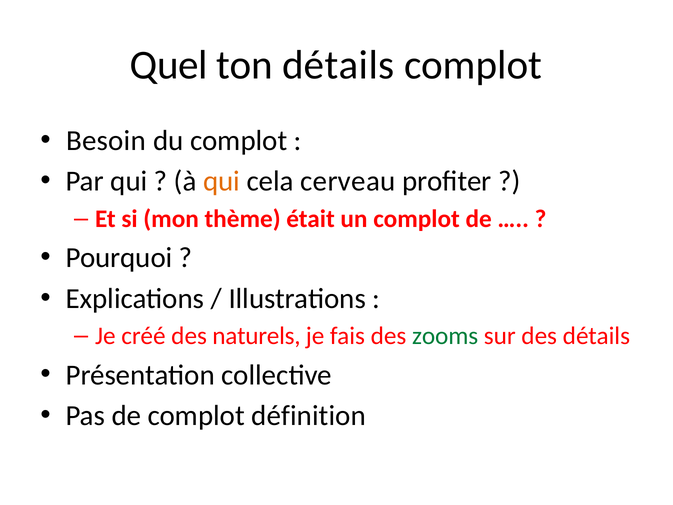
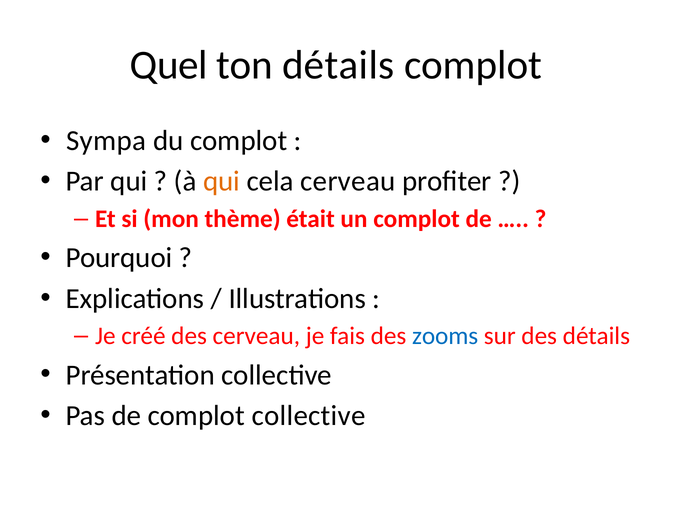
Besoin: Besoin -> Sympa (106, 141)
des naturels: naturels -> cerveau (256, 336)
zooms colour: green -> blue (445, 336)
complot définition: définition -> collective (309, 416)
